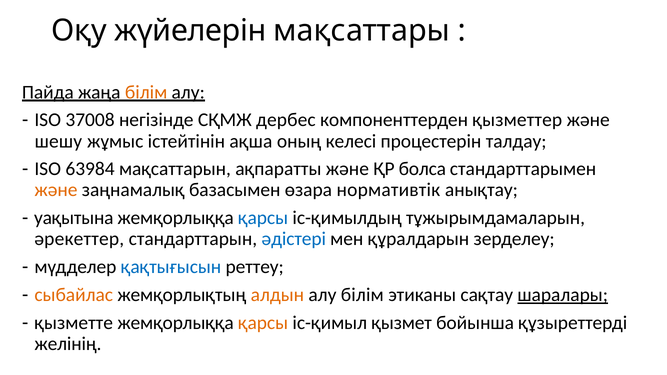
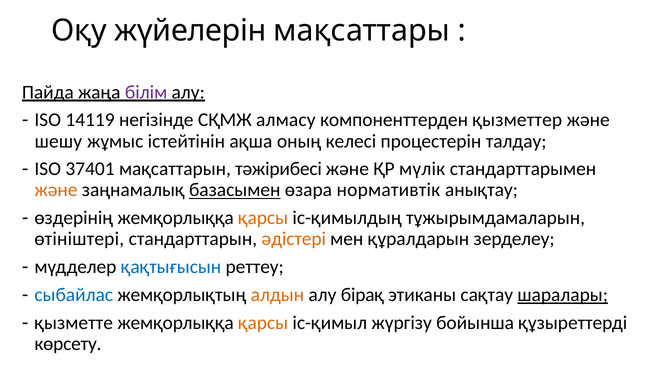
білім colour: orange -> purple (146, 92)
37008: 37008 -> 14119 (90, 120)
дербес: дербес -> алмасу (286, 120)
63984: 63984 -> 37401 (90, 169)
ақпаратты: ақпаратты -> тәжірибесі (279, 169)
болса: болса -> мүлiк (422, 169)
базасымен underline: none -> present (235, 190)
уақытына: уақытына -> өздерінің (74, 218)
қарсы colour: blue -> orange (263, 218)
әрекеттер: әрекеттер -> өтініштері (79, 239)
әдістері colour: blue -> orange (294, 239)
сыбайлас colour: orange -> blue (74, 295)
алу білім: білім -> бірақ (362, 295)
қызмет: қызмет -> жүргізу (402, 323)
желінің: желінің -> көрсету (68, 344)
